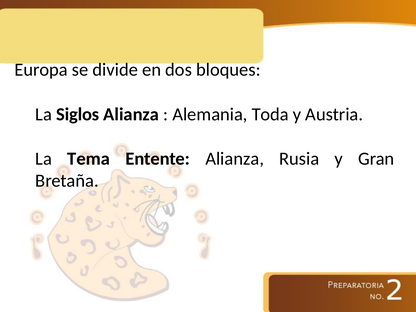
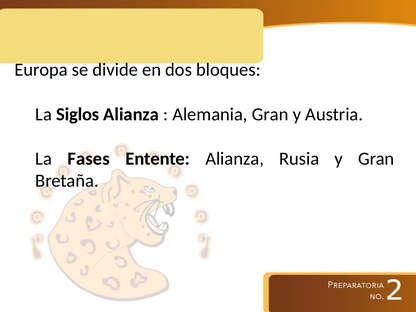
Alemania Toda: Toda -> Gran (270, 114)
Tema: Tema -> Fases (89, 159)
